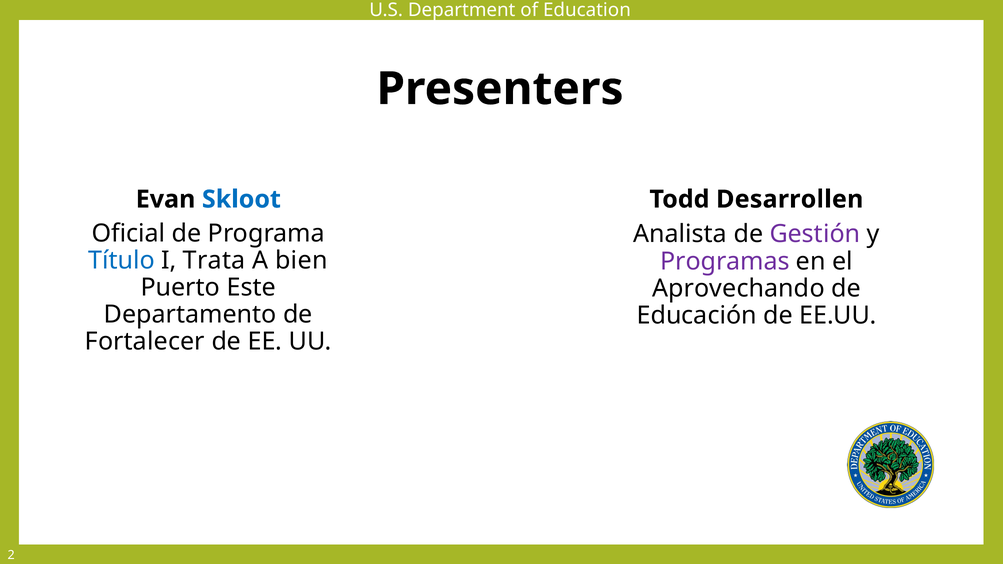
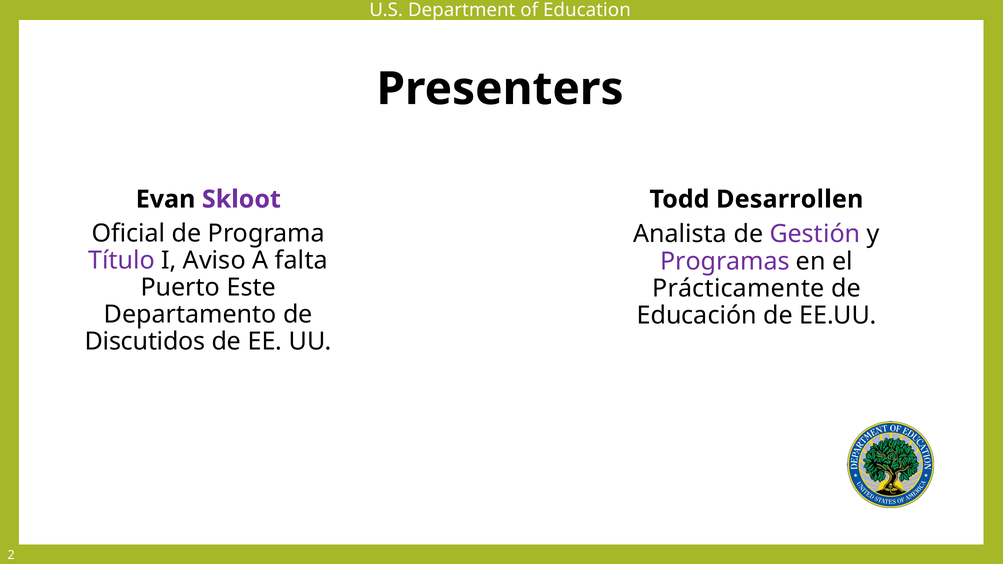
Skloot colour: blue -> purple (241, 199)
Título colour: blue -> purple (122, 261)
Trata: Trata -> Aviso (214, 261)
bien: bien -> falta (301, 261)
Aprovechando: Aprovechando -> Prácticamente (738, 288)
Fortalecer: Fortalecer -> Discutidos (145, 342)
